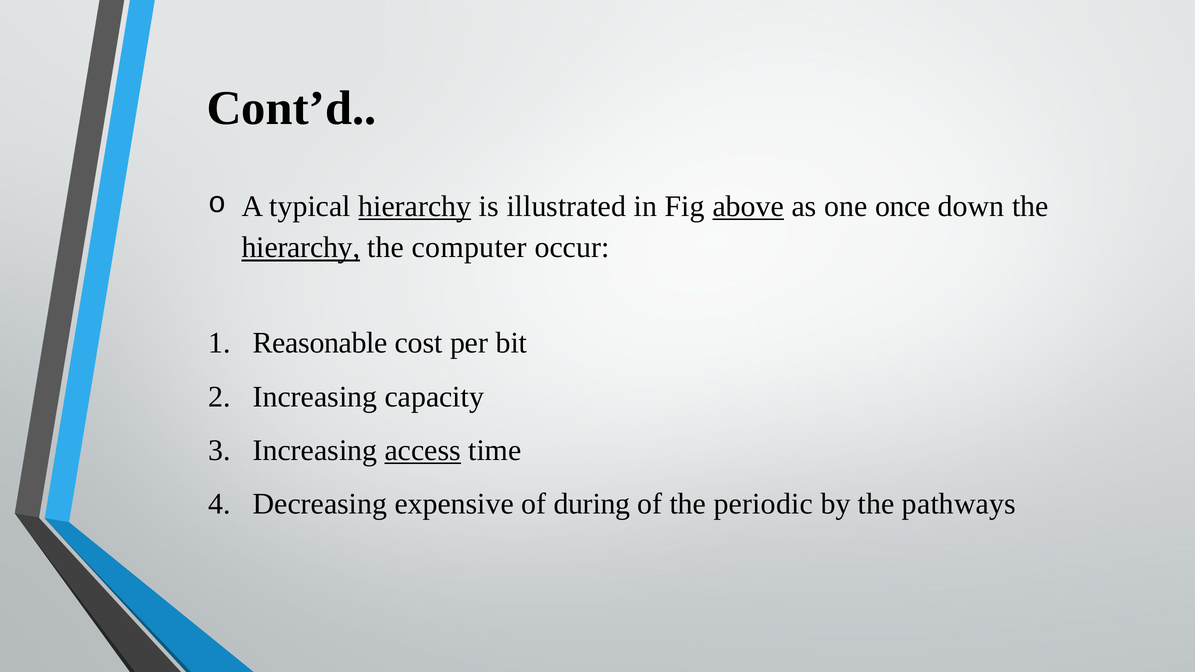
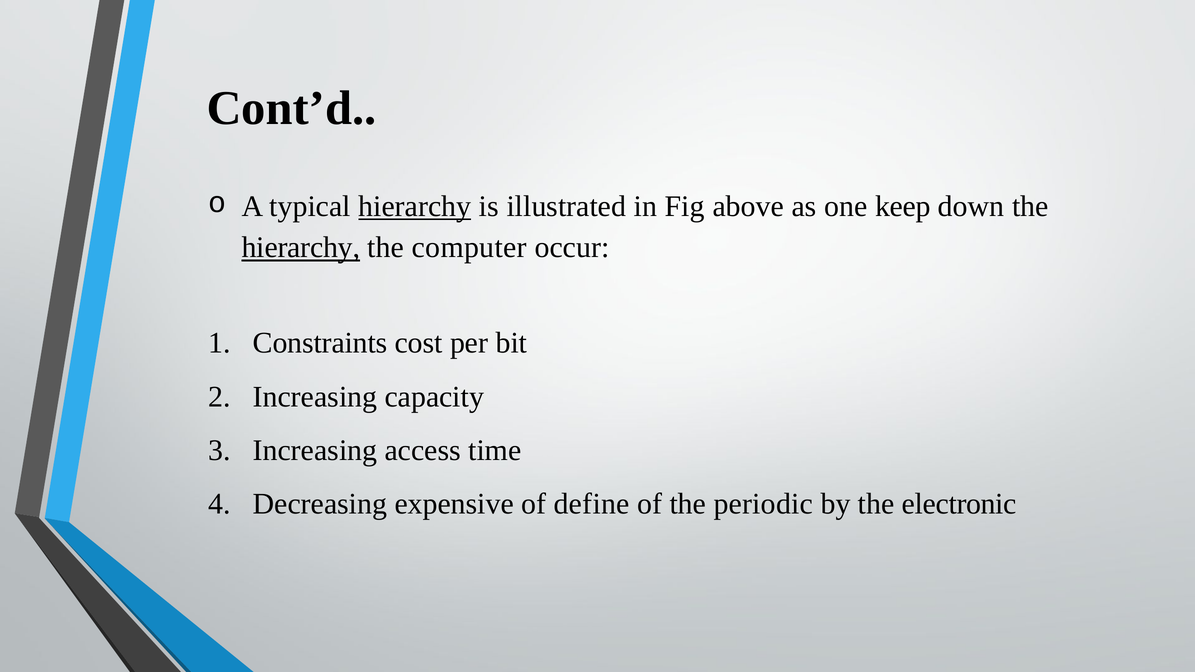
above underline: present -> none (748, 206)
once: once -> keep (903, 206)
Reasonable: Reasonable -> Constraints (320, 343)
access underline: present -> none (423, 450)
during: during -> define (592, 504)
pathways: pathways -> electronic (959, 504)
